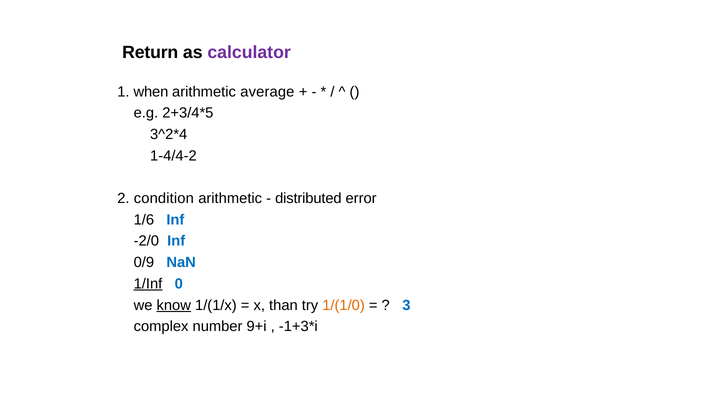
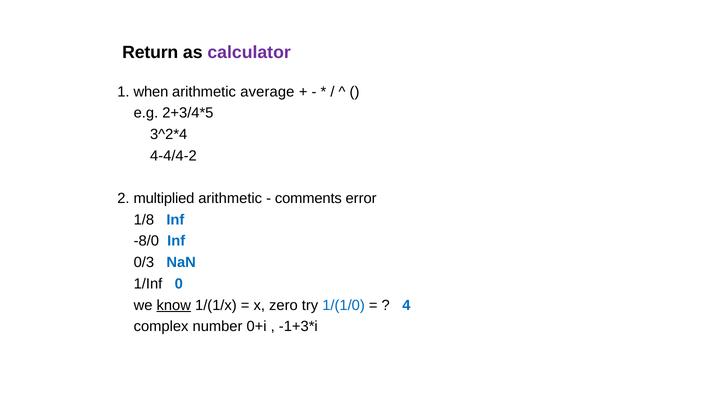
1-4/4-2: 1-4/4-2 -> 4-4/4-2 (173, 156)
condition: condition -> multiplied (164, 199)
distributed: distributed -> comments (308, 199)
1/6: 1/6 -> 1/8 (144, 220)
-2/0: -2/0 -> -8/0 (146, 241)
0/9: 0/9 -> 0/3 (144, 263)
1/Inf underline: present -> none (148, 284)
than: than -> zero (283, 305)
1/(1/0 colour: orange -> blue (344, 305)
3: 3 -> 4 (406, 305)
9+i: 9+i -> 0+i (257, 327)
